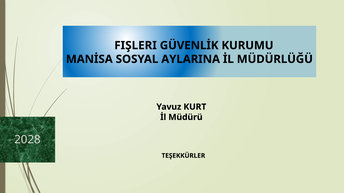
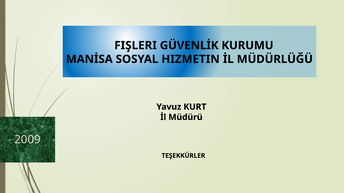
AYLARINA: AYLARINA -> HIZMETIN (191, 59)
2028: 2028 -> 2009 (28, 140)
